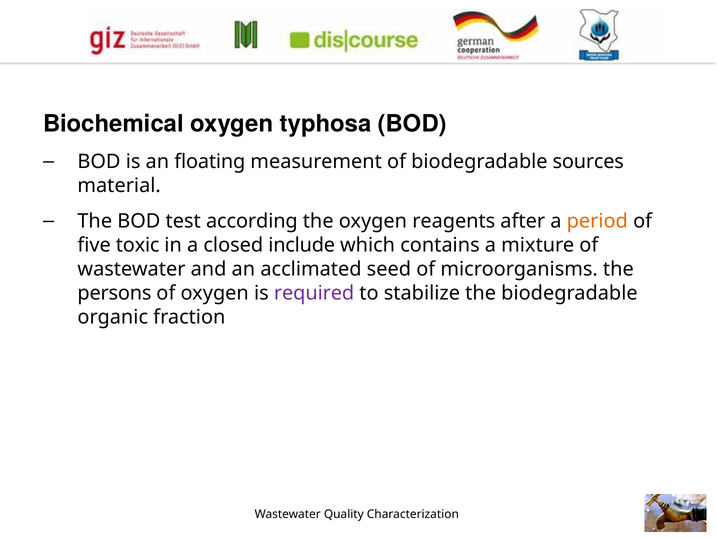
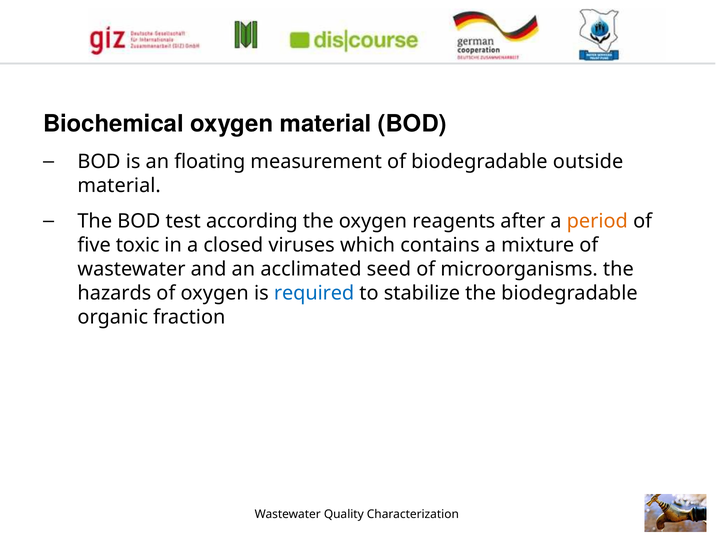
oxygen typhosa: typhosa -> material (326, 124)
sources: sources -> outside (588, 162)
include: include -> viruses (302, 245)
persons: persons -> hazards (114, 293)
required colour: purple -> blue (314, 293)
